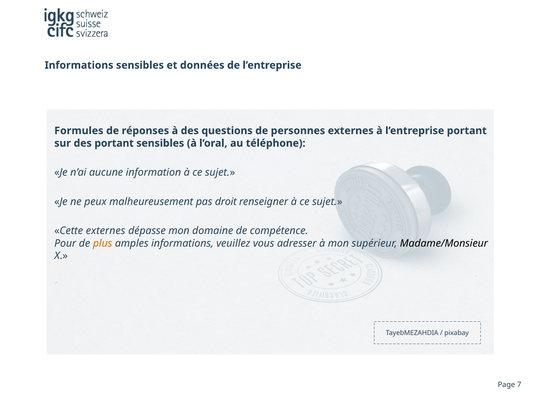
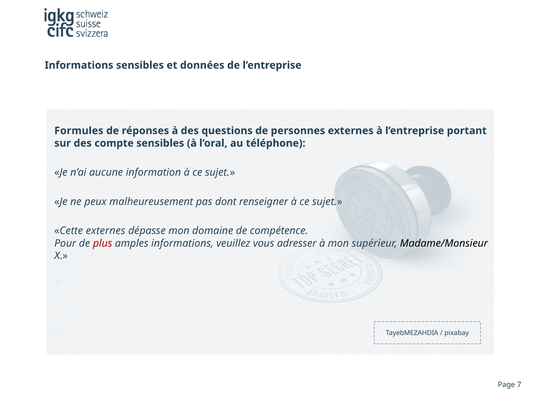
des portant: portant -> compte (114, 143)
droit: droit -> dont (226, 202)
plus colour: orange -> red (103, 243)
